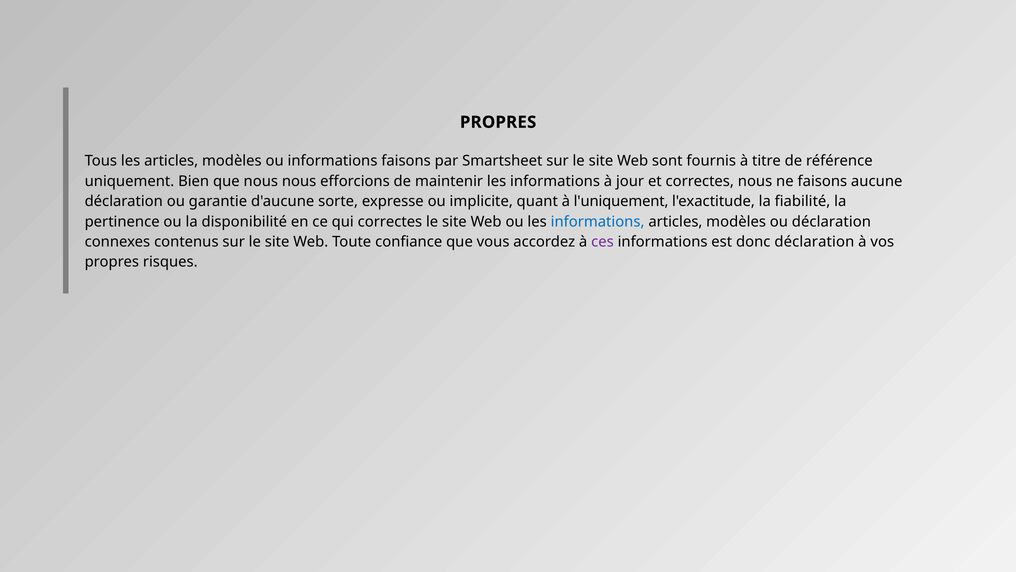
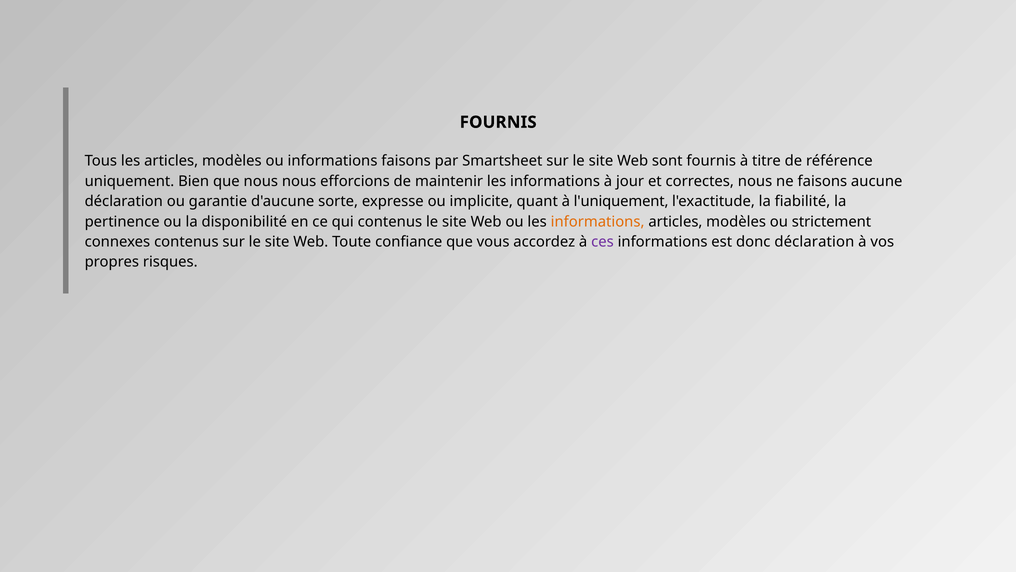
PROPRES: PROPRES -> FOURNIS (498, 122)
qui correctes: correctes -> contenus (390, 221)
informations colour: blue -> orange (598, 221)
ou déclaration: déclaration -> strictement (832, 221)
